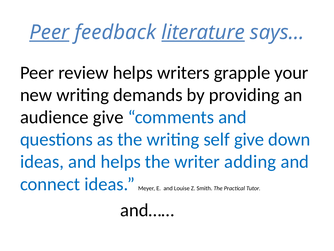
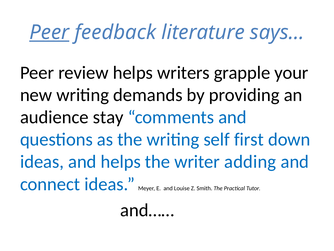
literature underline: present -> none (203, 32)
audience give: give -> stay (108, 117)
self give: give -> first (249, 139)
